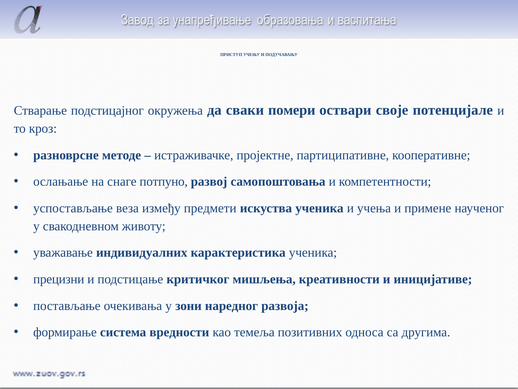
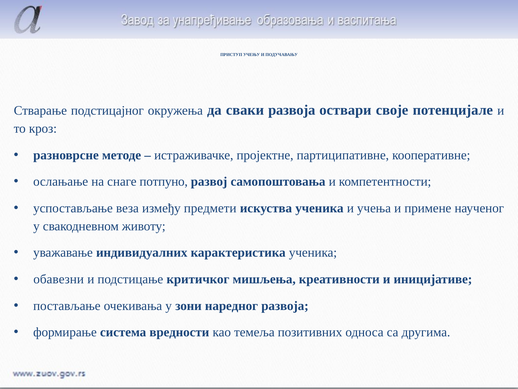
сваки помери: помери -> развоја (292, 110)
прецизни: прецизни -> обавезни (59, 279)
